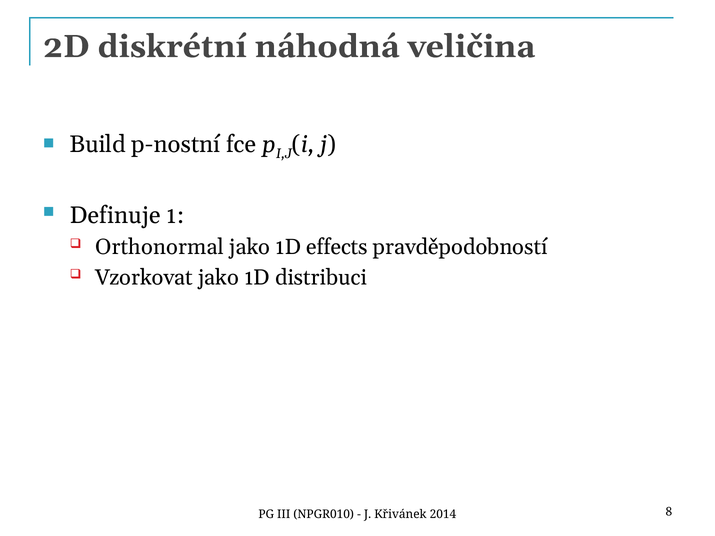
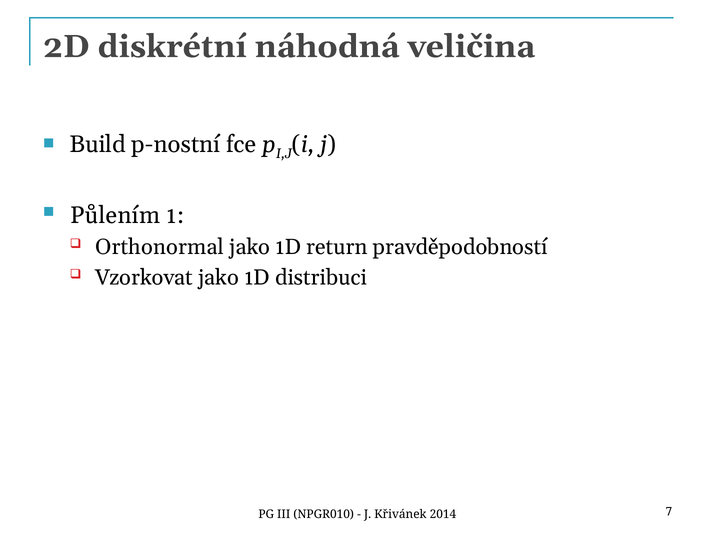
Definuje: Definuje -> Půlením (115, 215)
effects: effects -> return (337, 247)
8: 8 -> 7 (669, 512)
